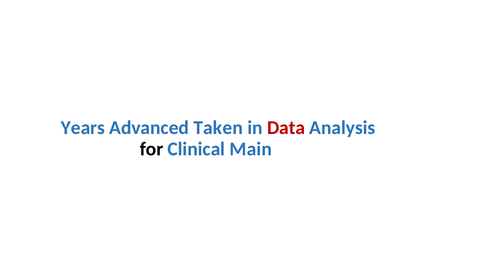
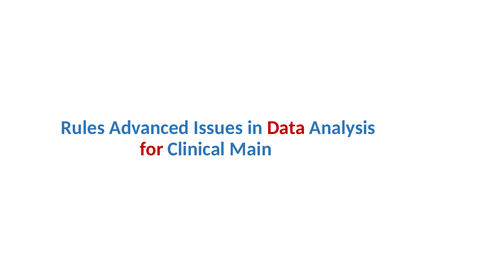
Years: Years -> Rules (83, 128)
Taken: Taken -> Issues (218, 128)
for colour: black -> red (152, 149)
